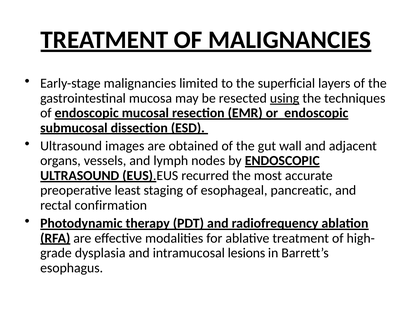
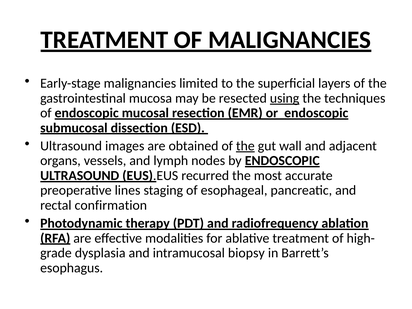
the underline: none -> present (245, 146)
least: least -> lines (128, 190)
lesions: lesions -> biopsy (246, 253)
